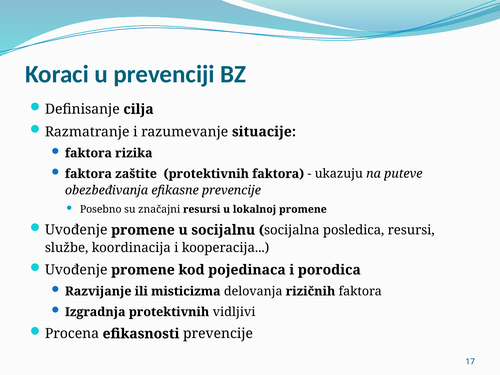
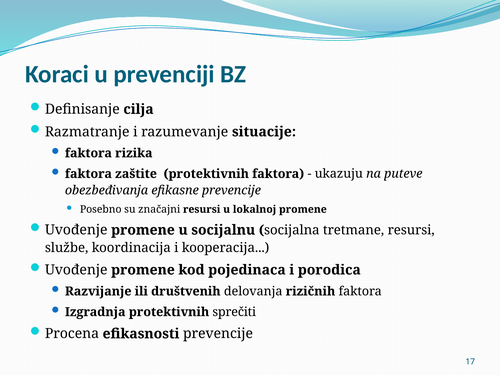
posledica: posledica -> tretmane (354, 230)
misticizma: misticizma -> društvenih (186, 291)
vidljivi: vidljivi -> sprečiti (234, 312)
